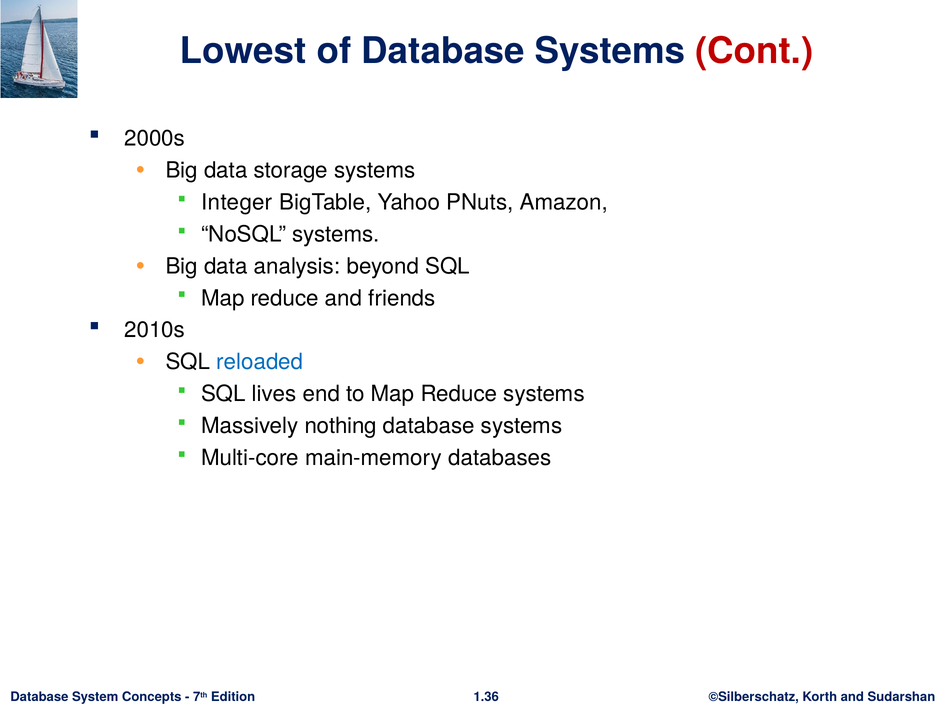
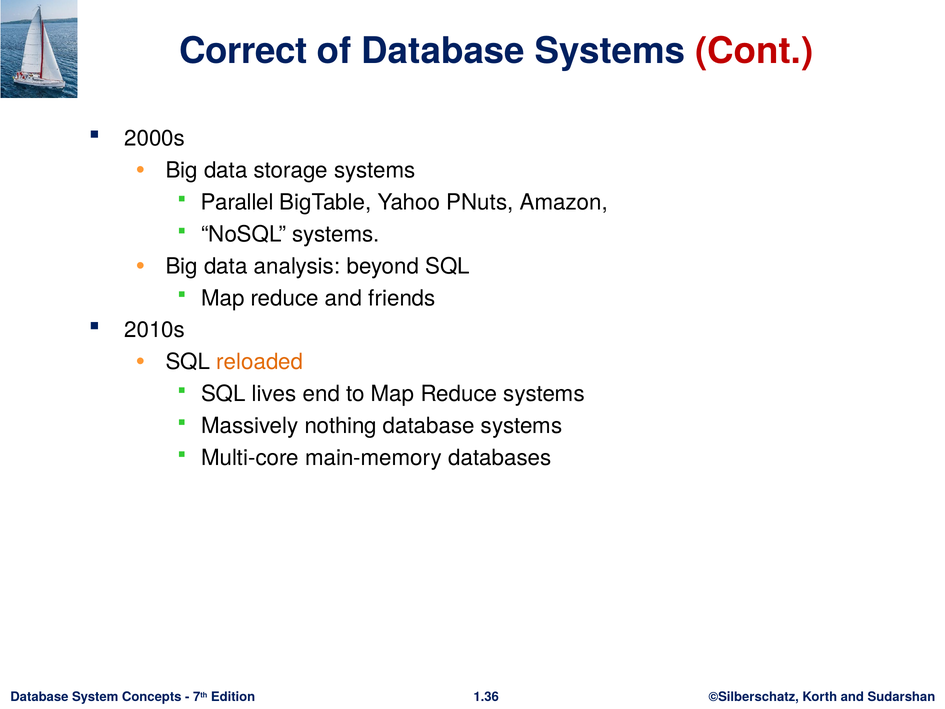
Lowest: Lowest -> Correct (243, 51)
Integer: Integer -> Parallel (237, 202)
reloaded colour: blue -> orange (260, 362)
